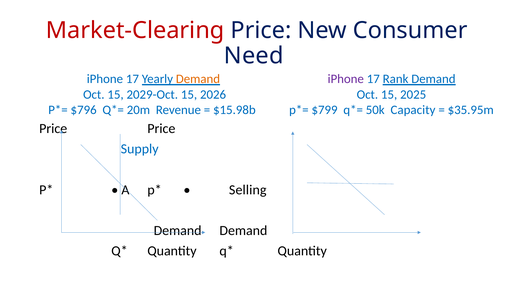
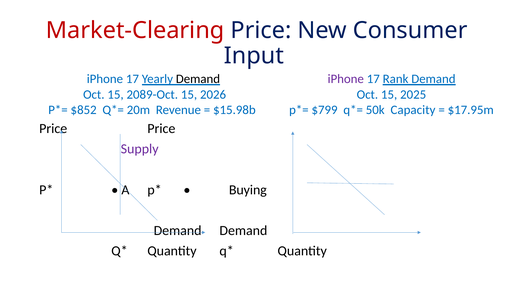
Need: Need -> Input (254, 56)
Demand colour: orange -> black (198, 79)
2029-Oct: 2029-Oct -> 2089-Oct (152, 95)
$796: $796 -> $852 (84, 110)
$35.95m: $35.95m -> $17.95m (471, 110)
Supply colour: blue -> purple (140, 149)
Selling: Selling -> Buying (248, 190)
